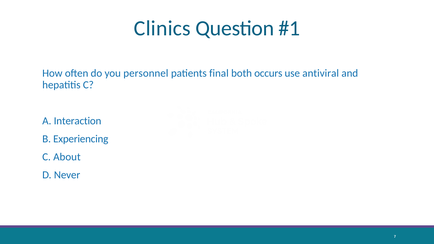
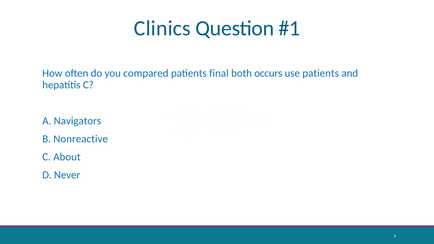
personnel: personnel -> compared (146, 73)
use antiviral: antiviral -> patients (321, 73)
Interaction: Interaction -> Navigators (77, 121)
Experiencing: Experiencing -> Nonreactive (81, 139)
